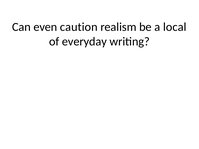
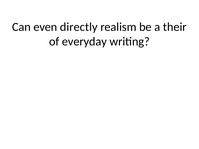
caution: caution -> directly (79, 27)
local: local -> their (175, 27)
